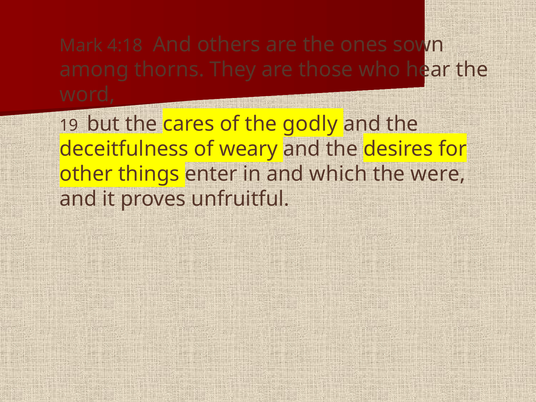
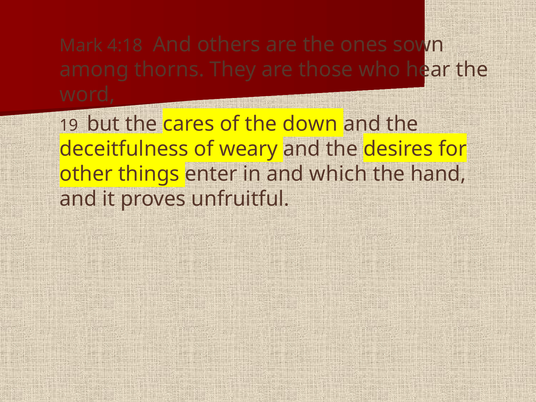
godly: godly -> down (310, 124)
were: were -> hand (438, 174)
